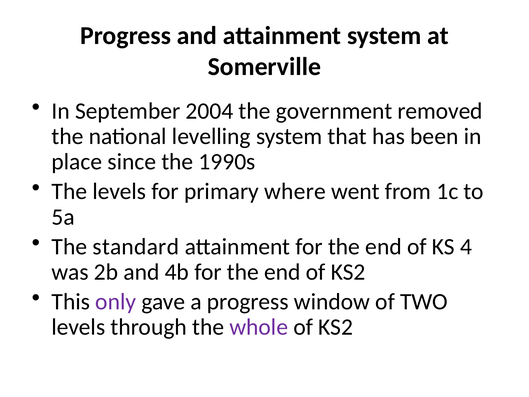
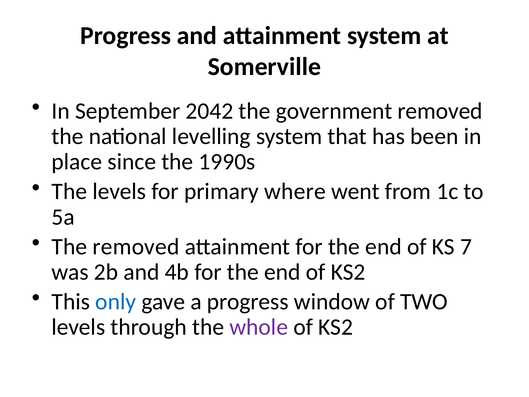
2004: 2004 -> 2042 (209, 111)
The standard: standard -> removed (136, 246)
4: 4 -> 7 (466, 246)
only colour: purple -> blue (116, 302)
